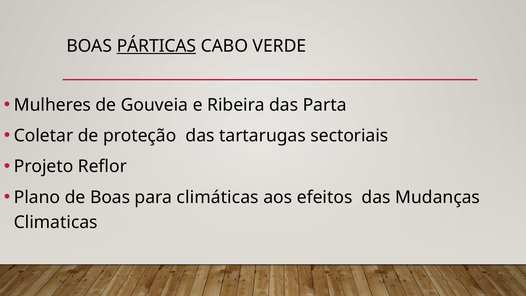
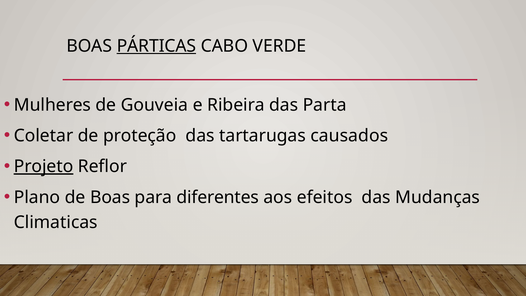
sectoriais: sectoriais -> causados (349, 136)
Projeto underline: none -> present (44, 166)
climáticas: climáticas -> diferentes (218, 197)
